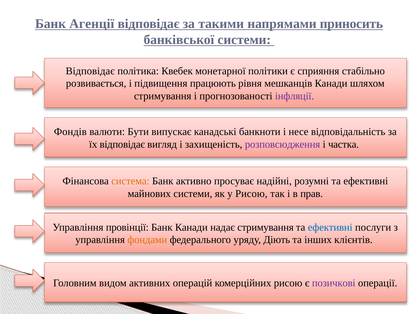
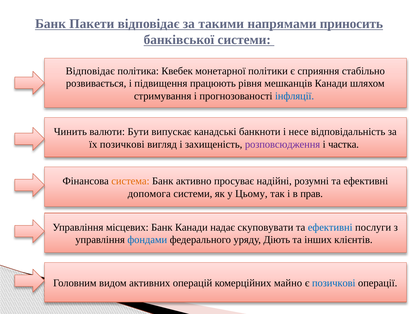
Агенції: Агенції -> Пакети (92, 24)
інфляції colour: purple -> blue (295, 96)
Фондів: Фондів -> Чинить (70, 131)
їх відповідає: відповідає -> позичкові (122, 144)
майнових: майнових -> допомога (149, 193)
у Рисою: Рисою -> Цьому (251, 193)
провінції: провінції -> місцевих (127, 227)
надає стримування: стримування -> скуповувати (265, 227)
фондами colour: orange -> blue (147, 239)
комерційних рисою: рисою -> майно (288, 283)
позичкові colour: purple -> blue (334, 283)
